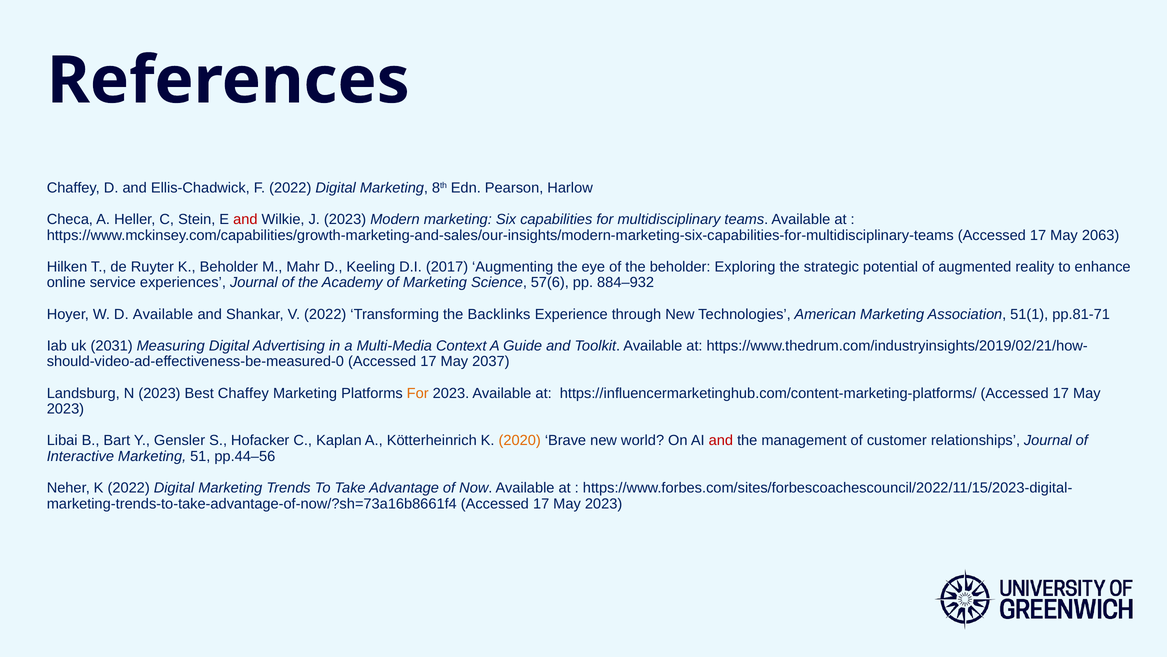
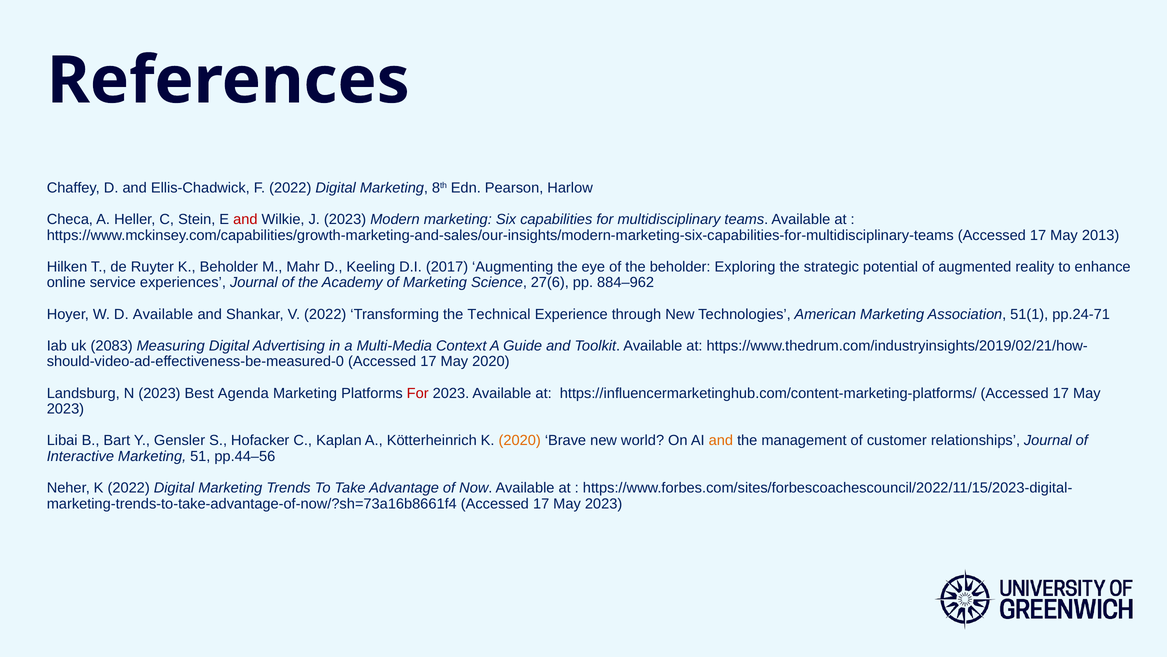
2063: 2063 -> 2013 (1101, 235)
57(6: 57(6 -> 27(6 (550, 282)
884–932: 884–932 -> 884–962 (626, 282)
Backlinks: Backlinks -> Technical (499, 314)
pp.81-71: pp.81-71 -> pp.24-71 (1081, 314)
2031: 2031 -> 2083 (112, 346)
May 2037: 2037 -> 2020 (491, 361)
Best Chaffey: Chaffey -> Agenda (243, 393)
For colour: orange -> red (418, 393)
and colour: red -> orange (721, 440)
